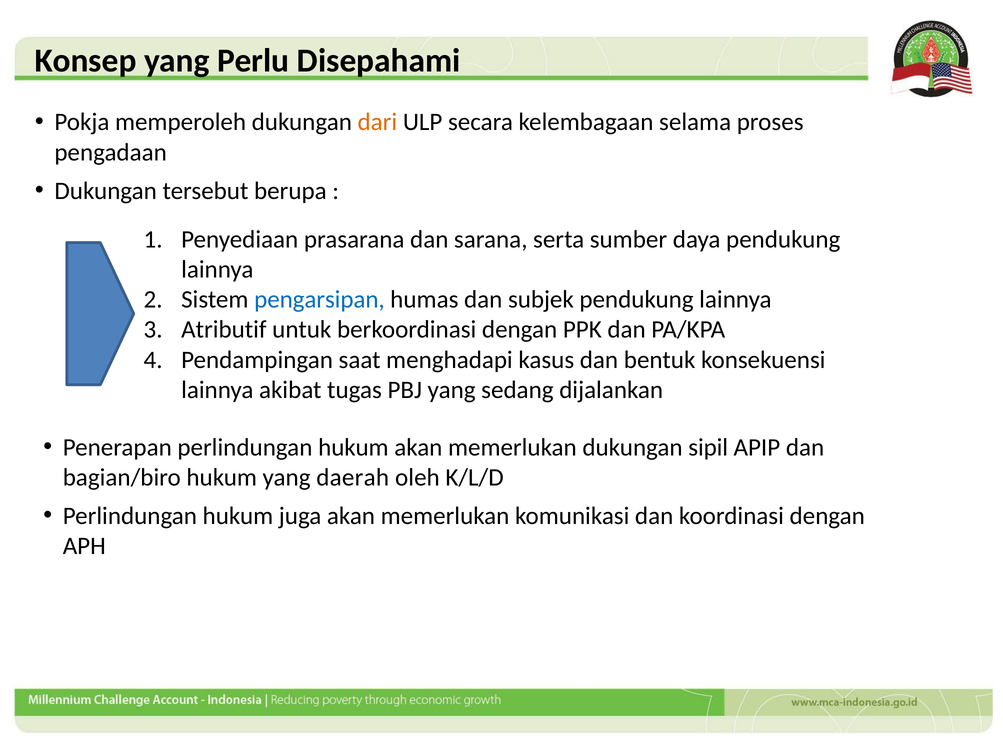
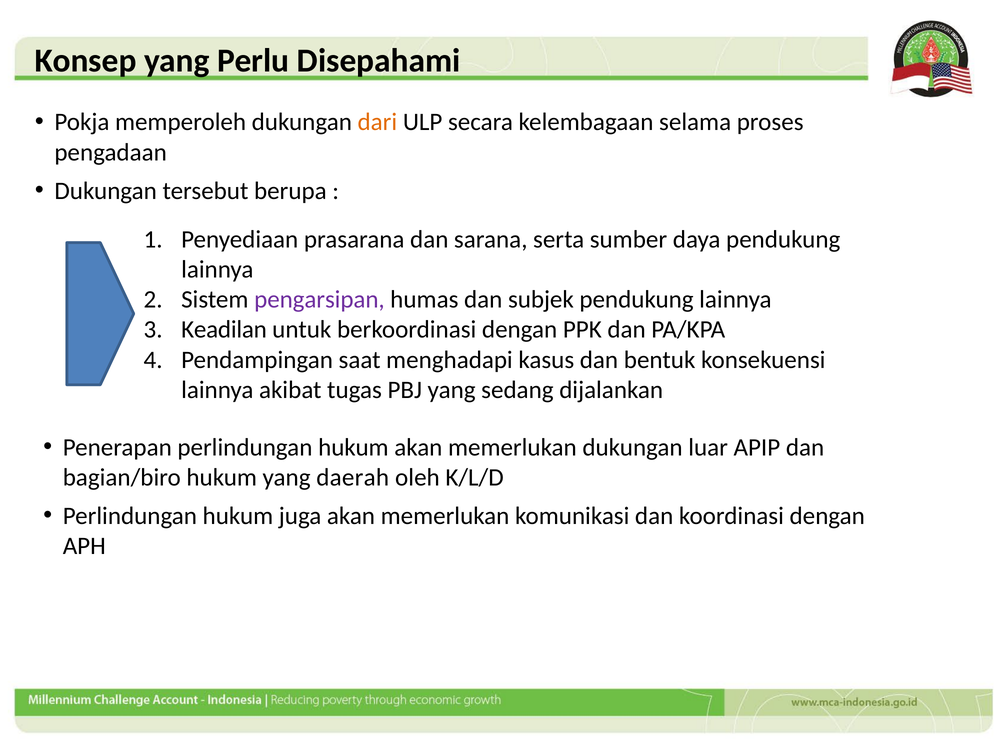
pengarsipan colour: blue -> purple (319, 299)
Atributif: Atributif -> Keadilan (224, 329)
sipil: sipil -> luar (708, 447)
